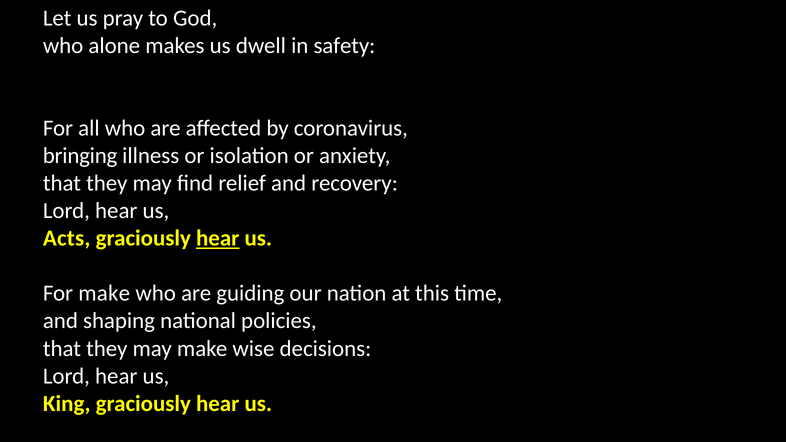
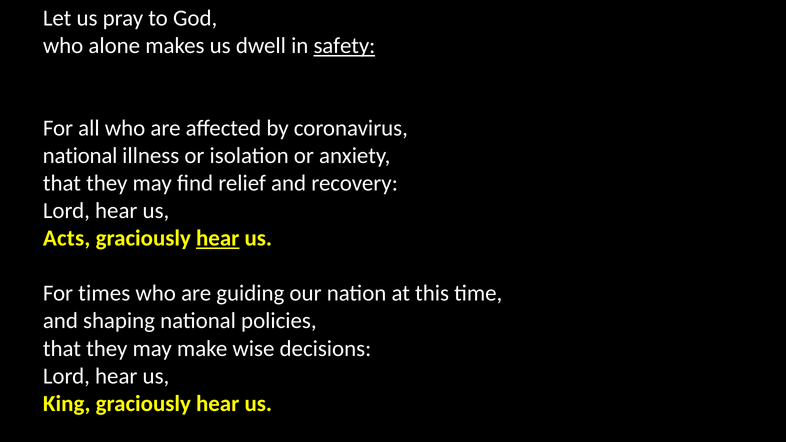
safety underline: none -> present (344, 46)
bringing: bringing -> national (80, 156)
For make: make -> times (104, 293)
